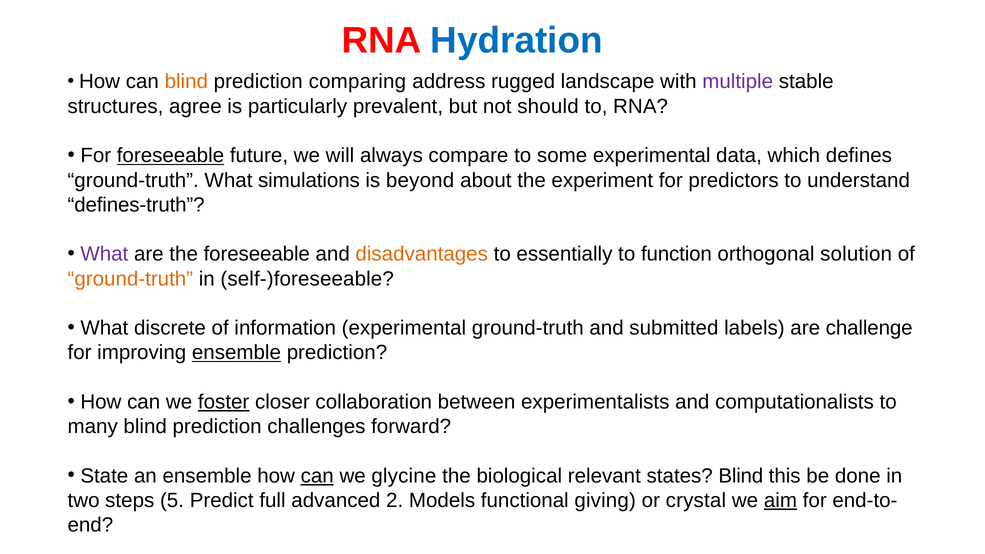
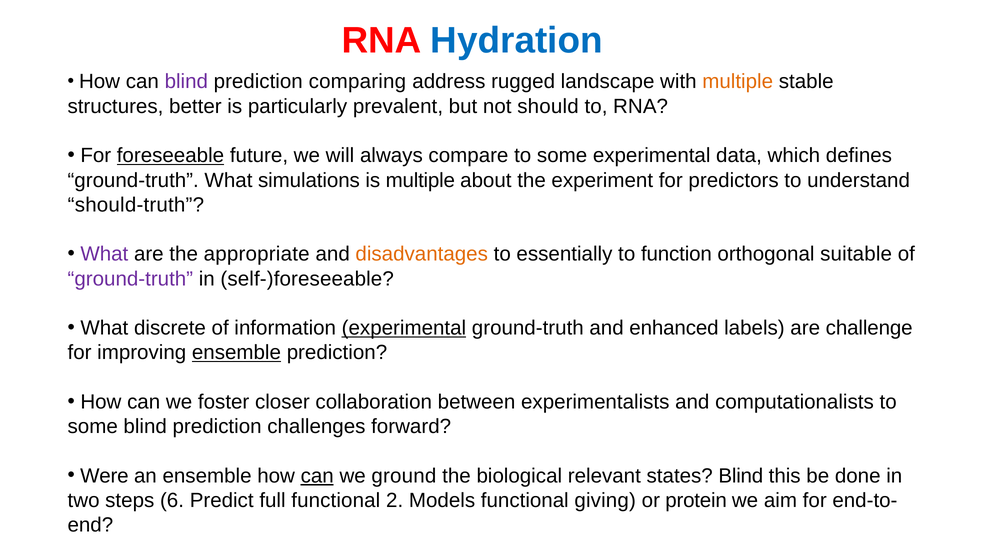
blind colour: orange -> purple (186, 82)
multiple colour: purple -> orange (738, 82)
agree: agree -> better (195, 106)
is beyond: beyond -> multiple (420, 180)
defines-truth: defines-truth -> should-truth (136, 205)
the foreseeable: foreseeable -> appropriate (257, 254)
solution: solution -> suitable (856, 254)
ground-truth colour: orange -> purple (130, 279)
experimental underline: none -> present (404, 328)
submitted: submitted -> enhanced (674, 328)
foster underline: present -> none (224, 402)
many: many -> some (93, 427)
State: State -> Were (104, 476)
glycine: glycine -> ground (404, 476)
5: 5 -> 6 (172, 501)
full advanced: advanced -> functional (336, 501)
crystal: crystal -> protein (696, 501)
aim underline: present -> none (780, 501)
